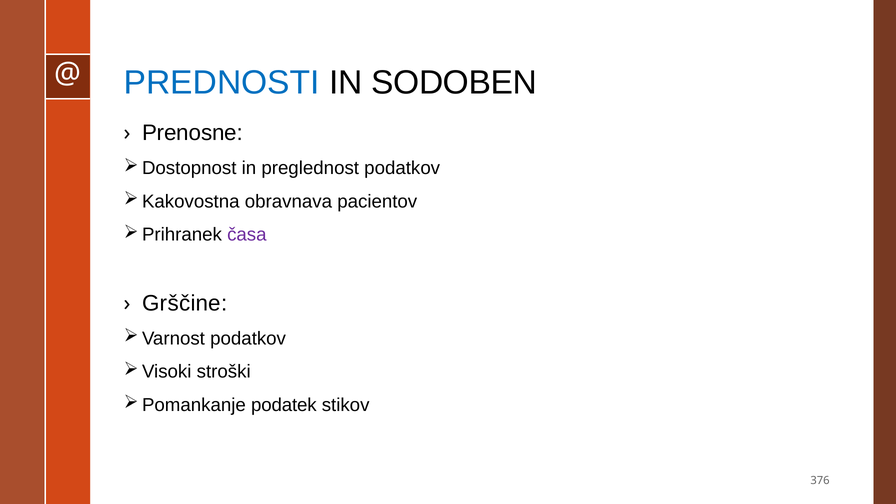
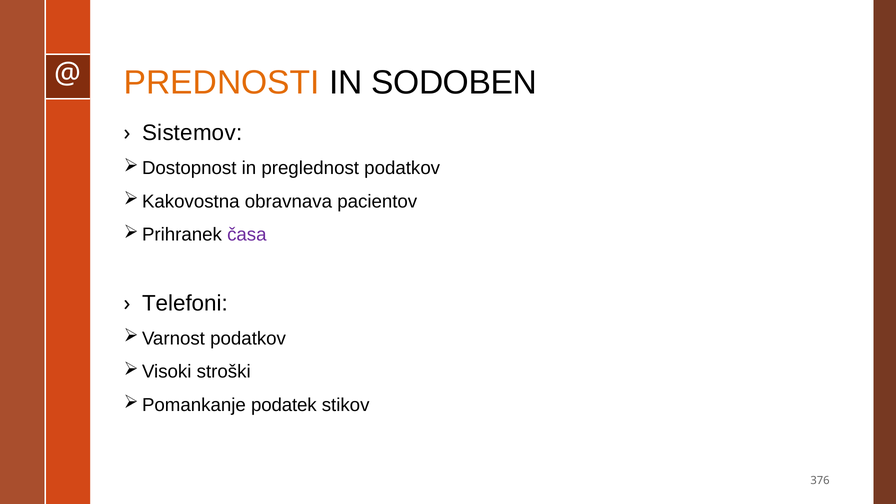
PREDNOSTI colour: blue -> orange (222, 82)
Prenosne: Prenosne -> Sistemov (192, 133)
Grščine: Grščine -> Telefoni (185, 303)
